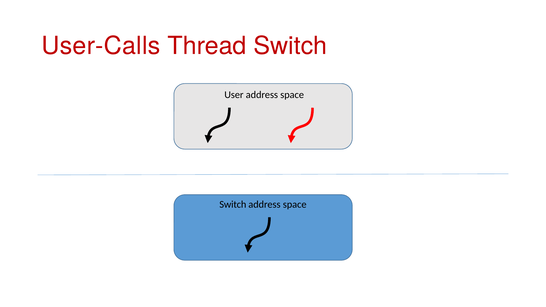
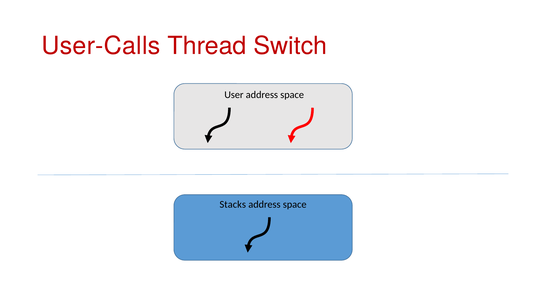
Switch: Switch -> Stacks (233, 204)
